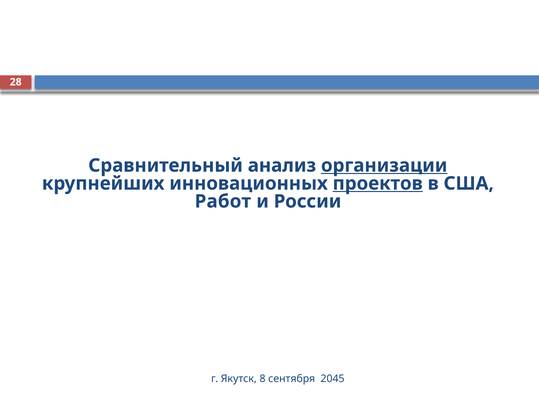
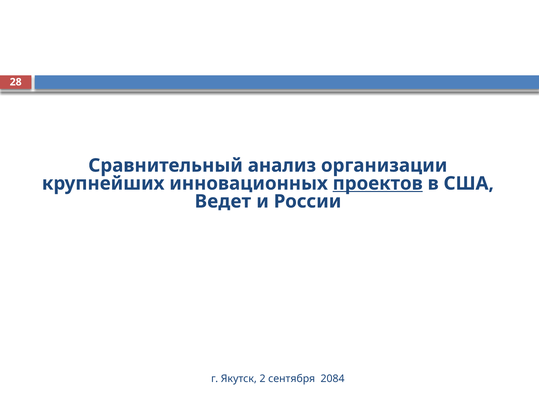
организации underline: present -> none (384, 166)
Работ: Работ -> Ведет (223, 202)
8: 8 -> 2 (263, 379)
2045: 2045 -> 2084 (333, 379)
